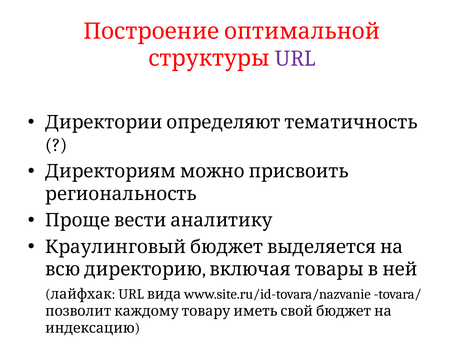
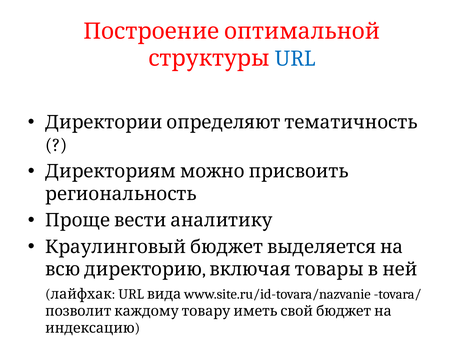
URL colour: purple -> blue (295, 58)
